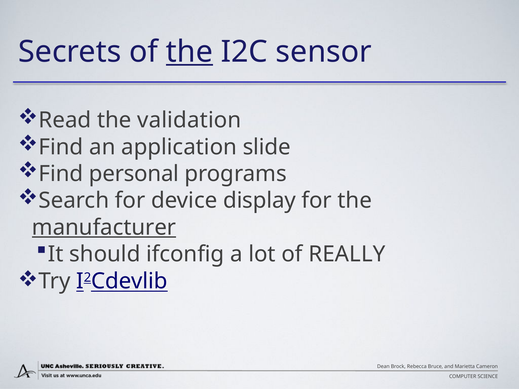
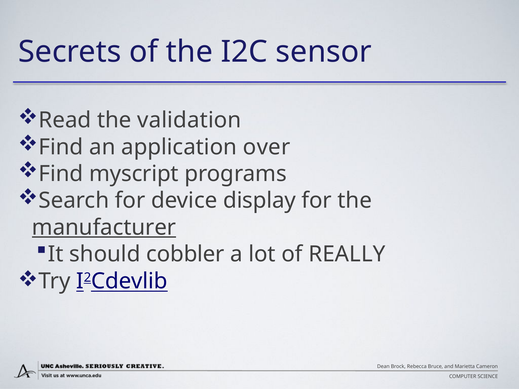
the underline: present -> none (189, 52)
slide: slide -> over (267, 147)
personal: personal -> myscript (134, 174)
ifconfig: ifconfig -> cobbler (185, 254)
